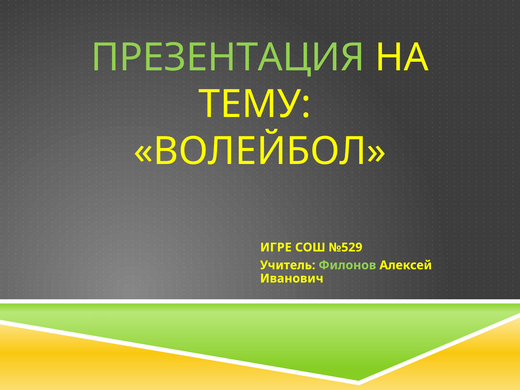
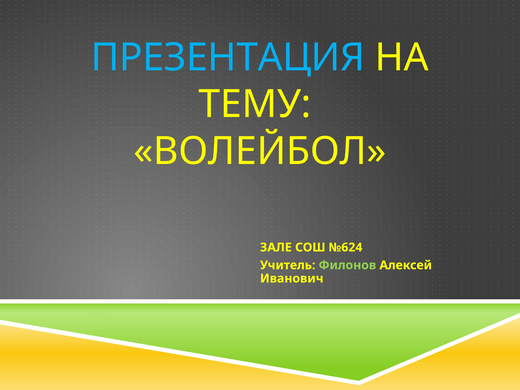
ПРЕЗЕНТАЦИЯ colour: light green -> light blue (228, 58)
ИГРЕ: ИГРЕ -> ЗАЛЕ (276, 247)
№529: №529 -> №624 (346, 247)
